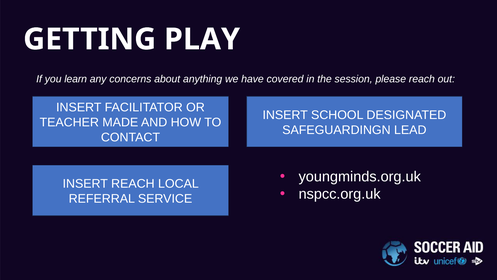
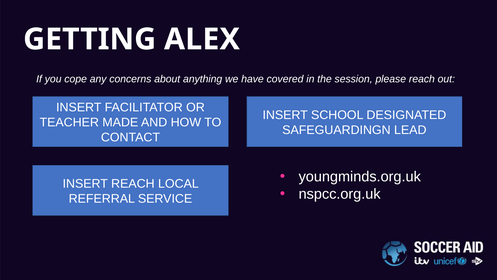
PLAY: PLAY -> ALEX (202, 39)
learn: learn -> cope (76, 79)
